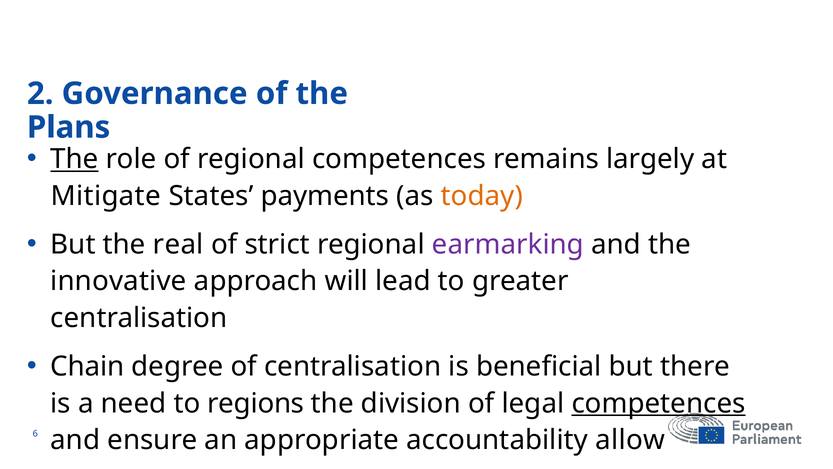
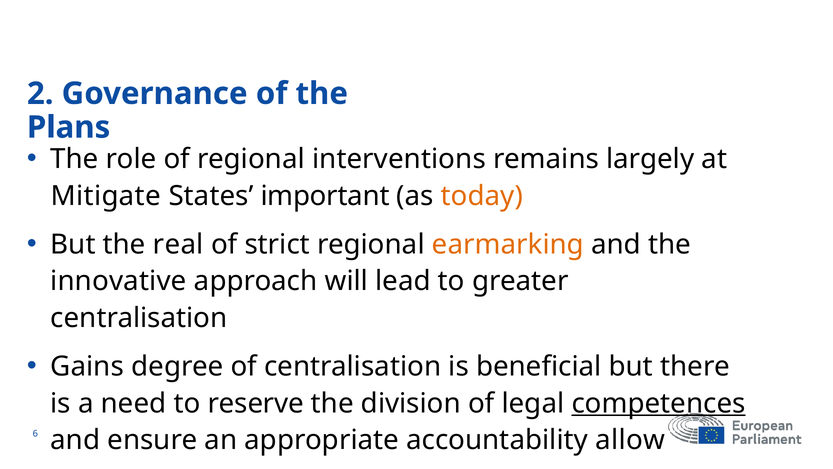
The underline: present -> none (75, 159)
regional competences: competences -> interventions (399, 159)
payments: payments -> important (325, 196)
earmarking colour: purple -> orange (508, 244)
Chain: Chain -> Gains (87, 366)
regions: regions -> reserve (256, 403)
